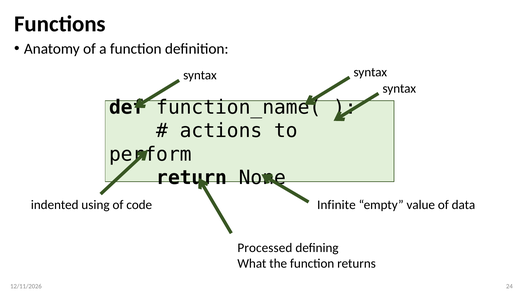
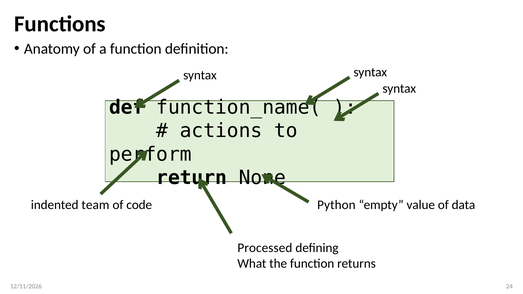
using: using -> team (95, 205)
Infinite: Infinite -> Python (336, 205)
